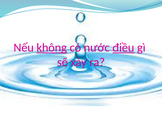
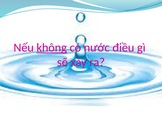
điều underline: present -> none (123, 48)
